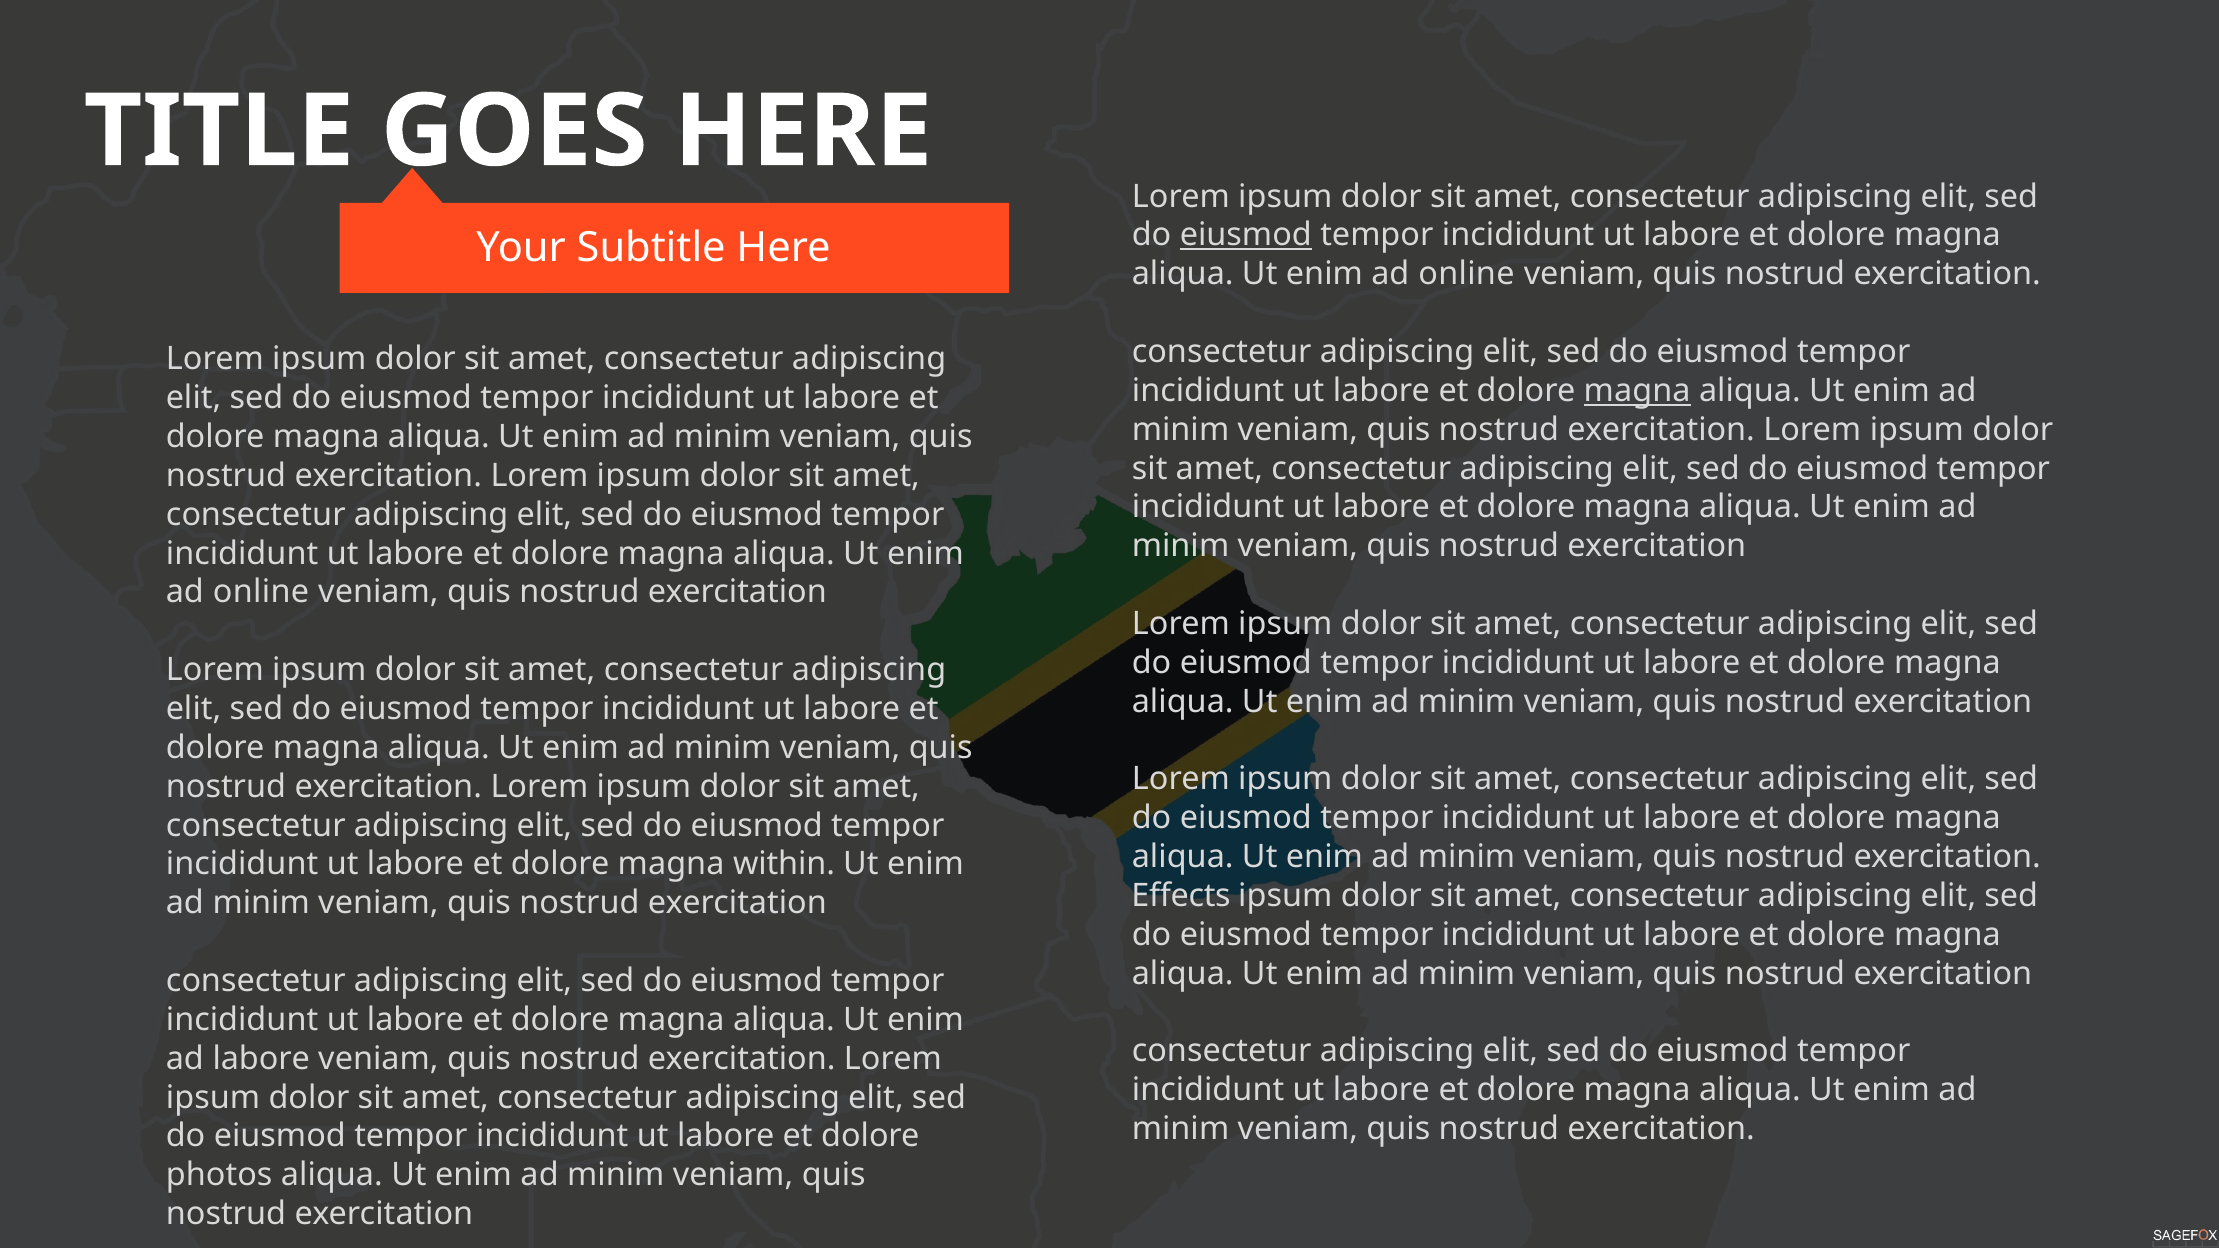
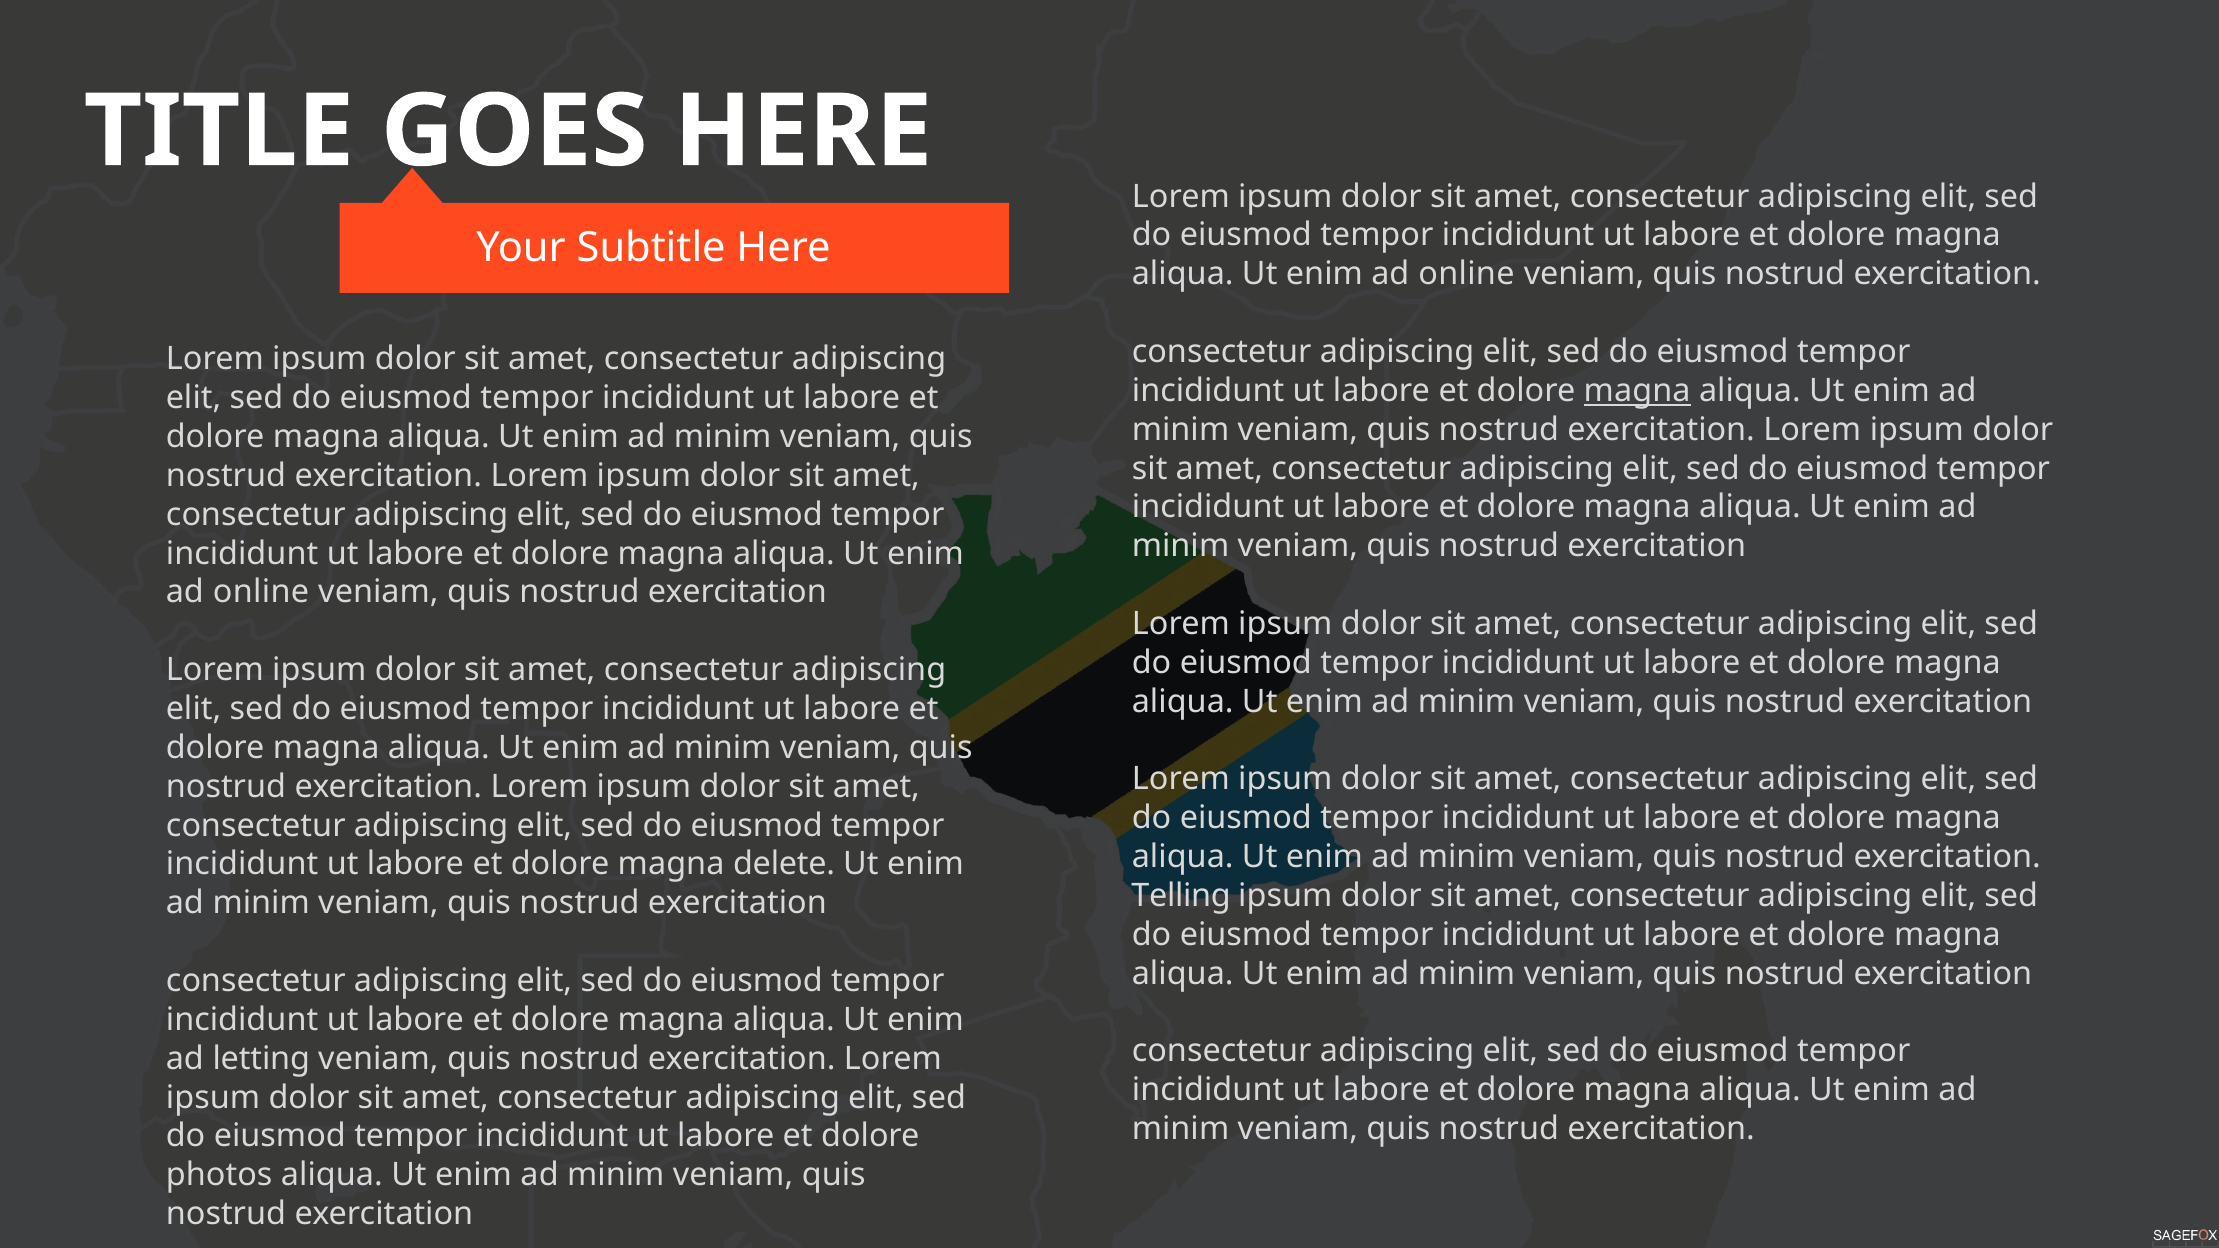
eiusmod underline: present -> none (1246, 235)
within: within -> delete (784, 864)
Effects: Effects -> Telling (1181, 896)
ad labore: labore -> letting (261, 1059)
